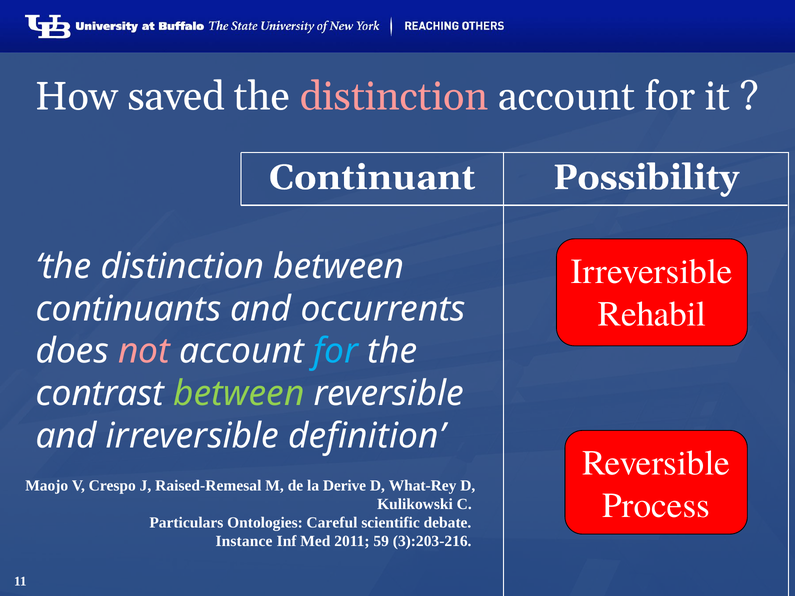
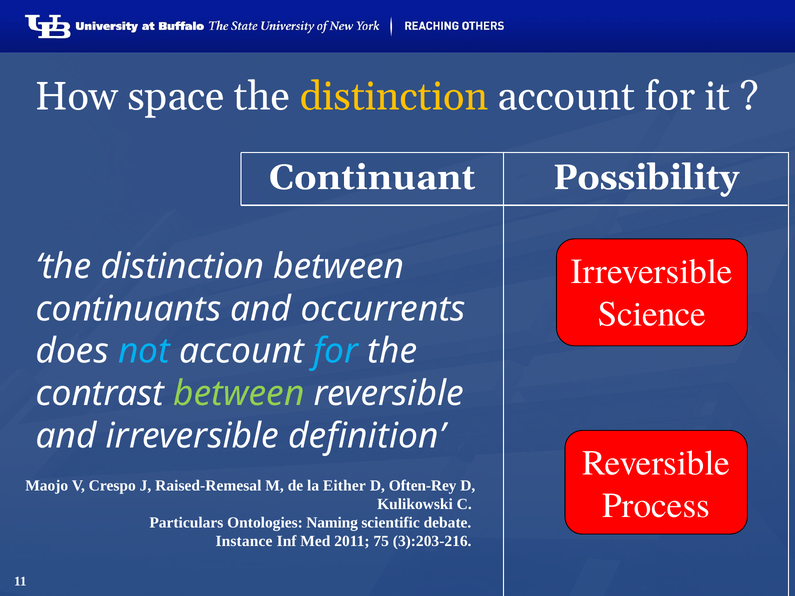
saved: saved -> space (176, 97)
distinction colour: pink -> yellow (394, 97)
Rehabil: Rehabil -> Science (652, 314)
not colour: pink -> light blue (144, 351)
Derive: Derive -> Either (344, 486)
What-Rey: What-Rey -> Often-Rey (423, 486)
Careful: Careful -> Naming (332, 523)
59: 59 -> 75 (381, 541)
